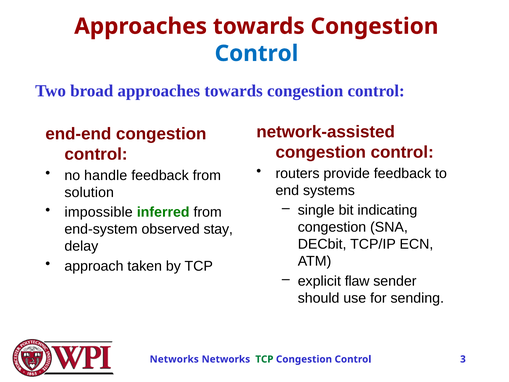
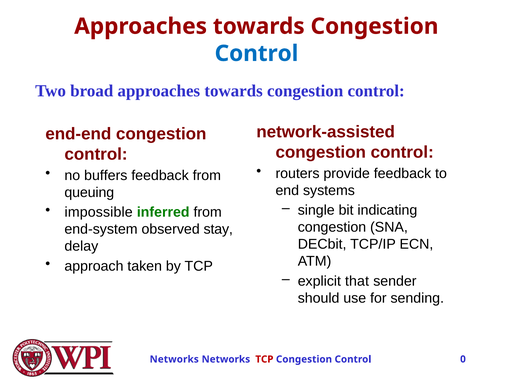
handle: handle -> buffers (106, 175)
solution: solution -> queuing (89, 192)
flaw: flaw -> that (357, 281)
TCP colour: green -> red (264, 359)
3: 3 -> 0 (463, 359)
